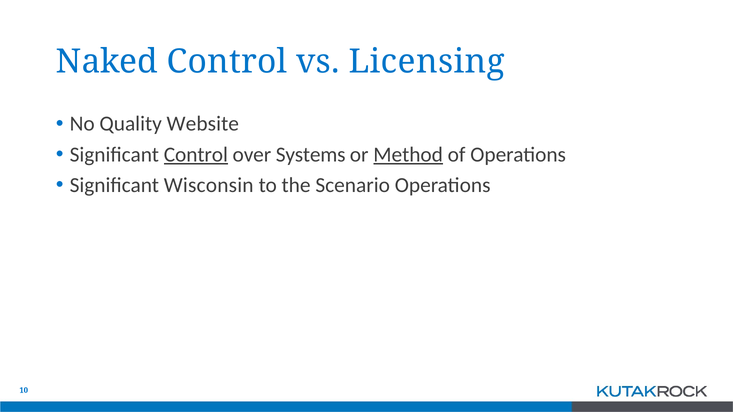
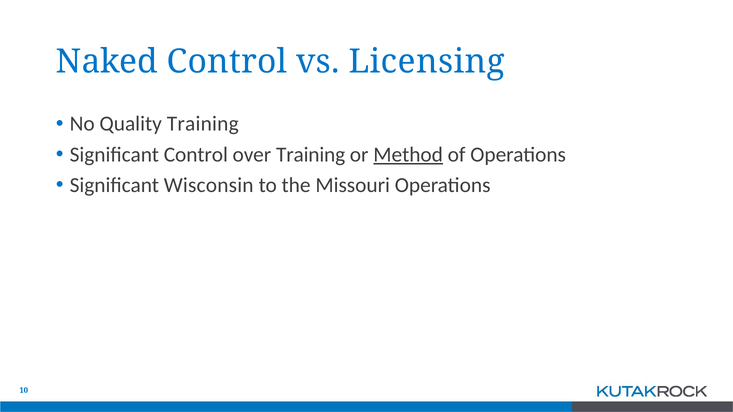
Quality Website: Website -> Training (203, 124)
Control underline: present -> none (196, 155)
over Systems: Systems -> Training (311, 155)
Scenario: Scenario -> Missouri (353, 185)
